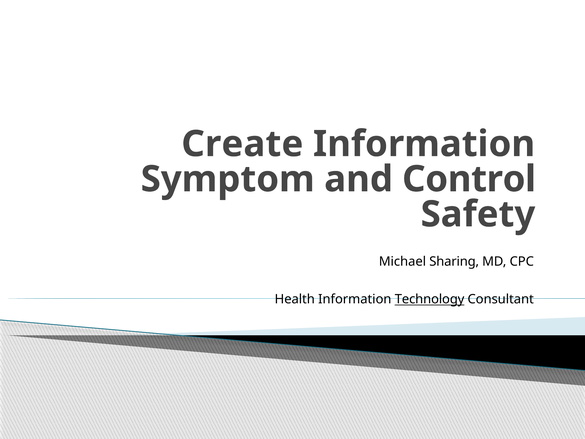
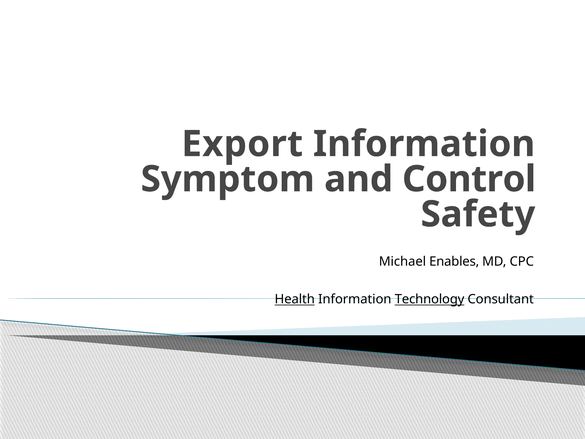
Create: Create -> Export (242, 144)
Sharing: Sharing -> Enables (454, 261)
Health underline: none -> present (295, 299)
